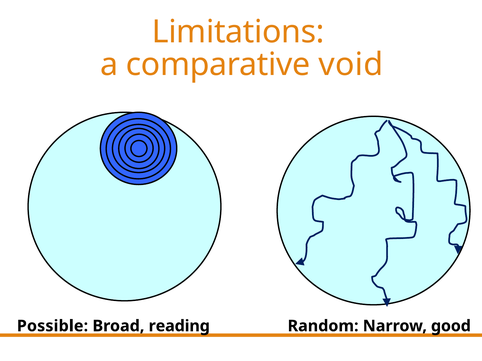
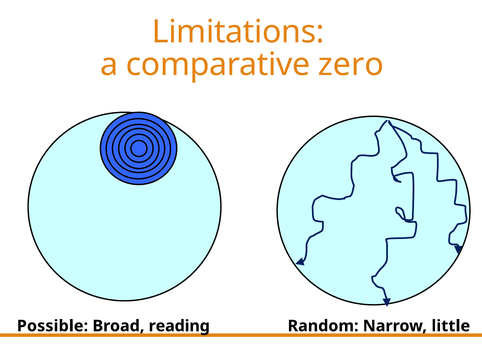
void: void -> zero (351, 65)
good: good -> little (451, 326)
